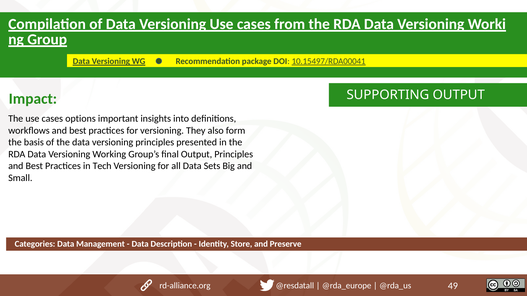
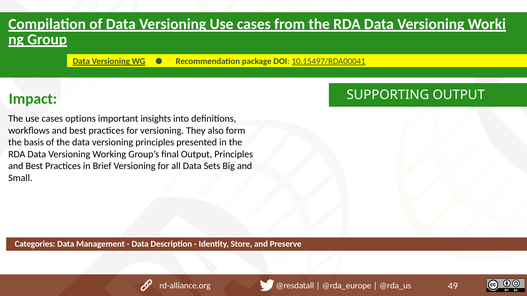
Tech: Tech -> Brief (102, 166)
